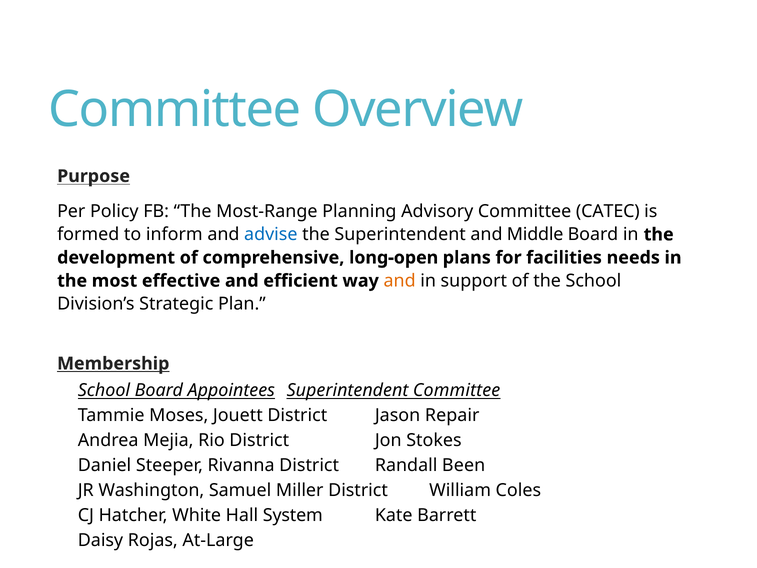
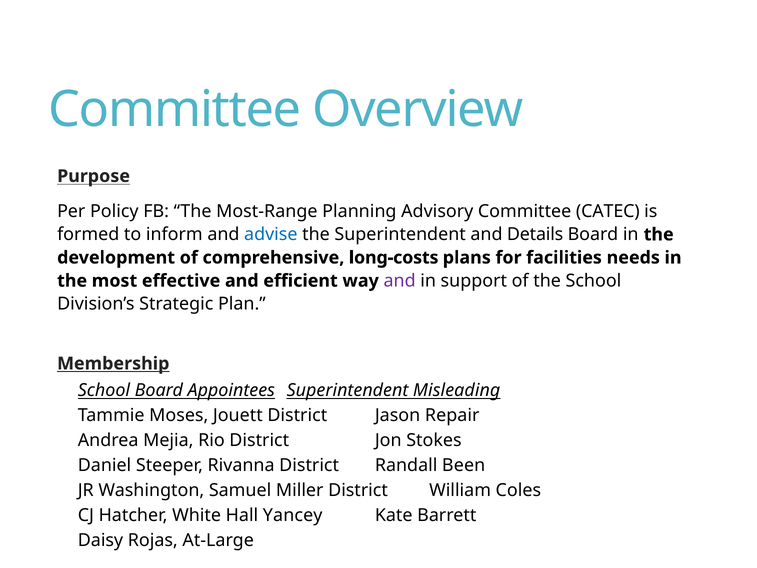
Middle: Middle -> Details (535, 234)
long-open: long-open -> long-costs (394, 258)
and colour: orange -> purple (400, 281)
Superintendent Committee: Committee -> Misleading (457, 390)
System: System -> Yancey (293, 515)
